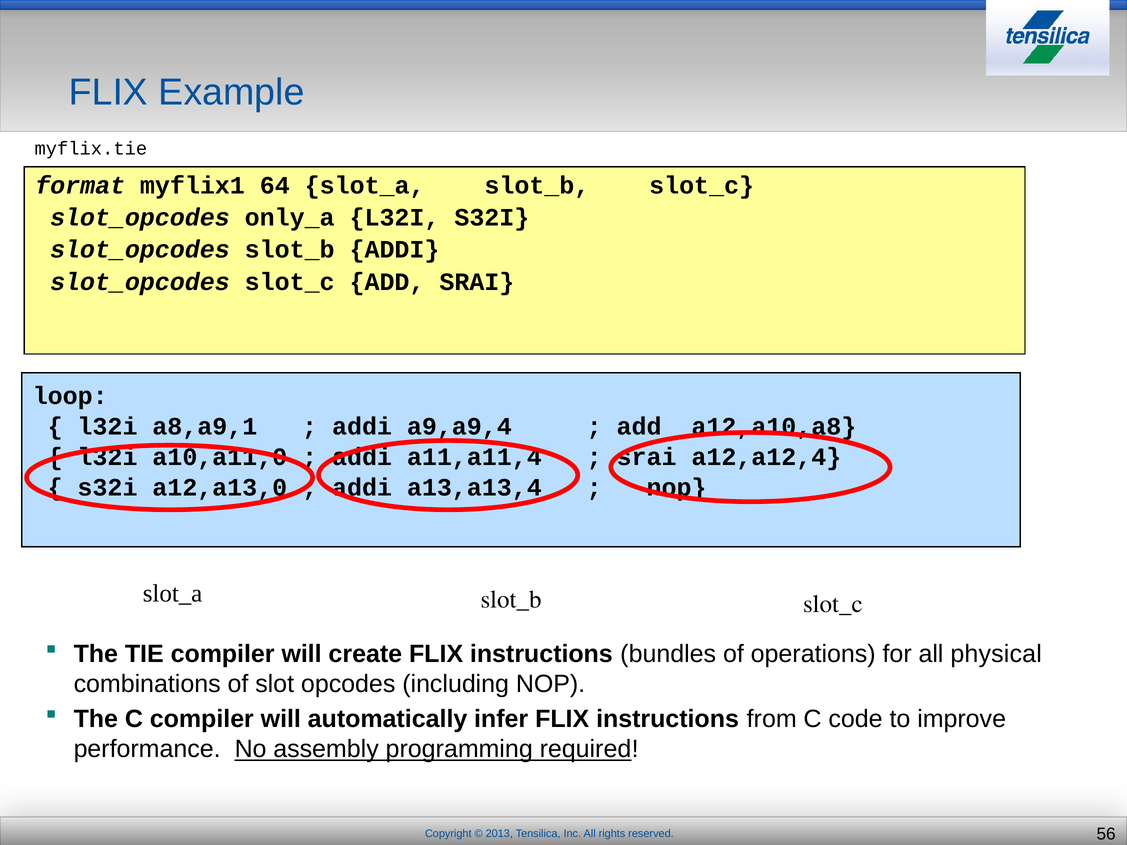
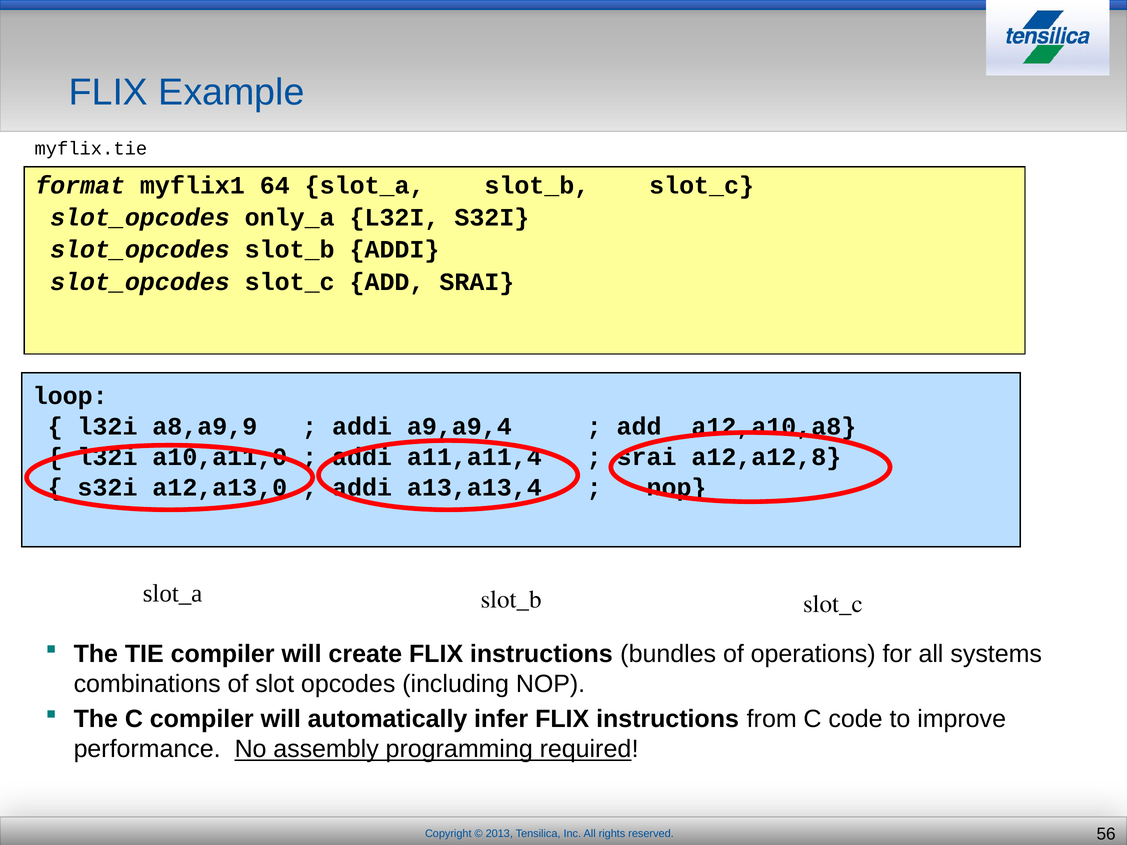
a8,a9,1: a8,a9,1 -> a8,a9,9 (205, 426)
a12,a12,4: a12,a12,4 -> a12,a12,8 (766, 457)
physical: physical -> systems (996, 654)
